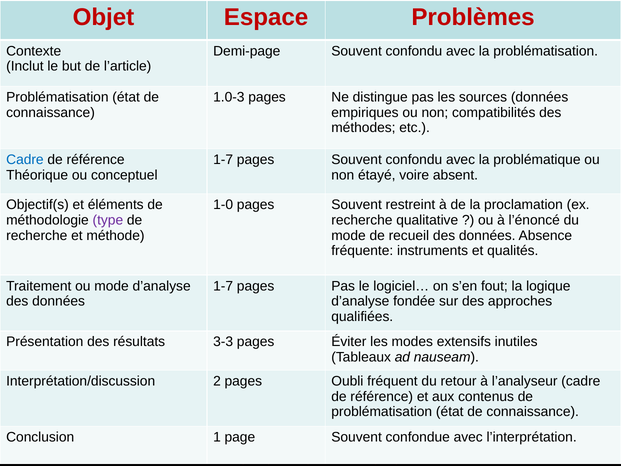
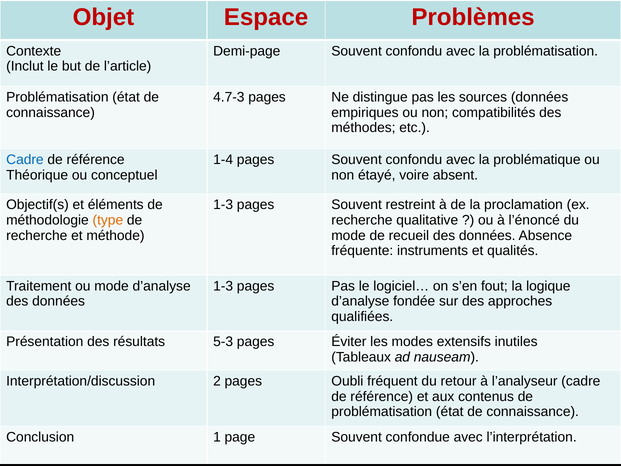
1.0-3: 1.0-3 -> 4.7-3 (229, 97)
1-7: 1-7 -> 1-4 (223, 160)
1-0: 1-0 -> 1-3 (223, 205)
type colour: purple -> orange (108, 220)
1-7: 1-7 -> 1-3 (223, 286)
3-3: 3-3 -> 5-3 (223, 342)
